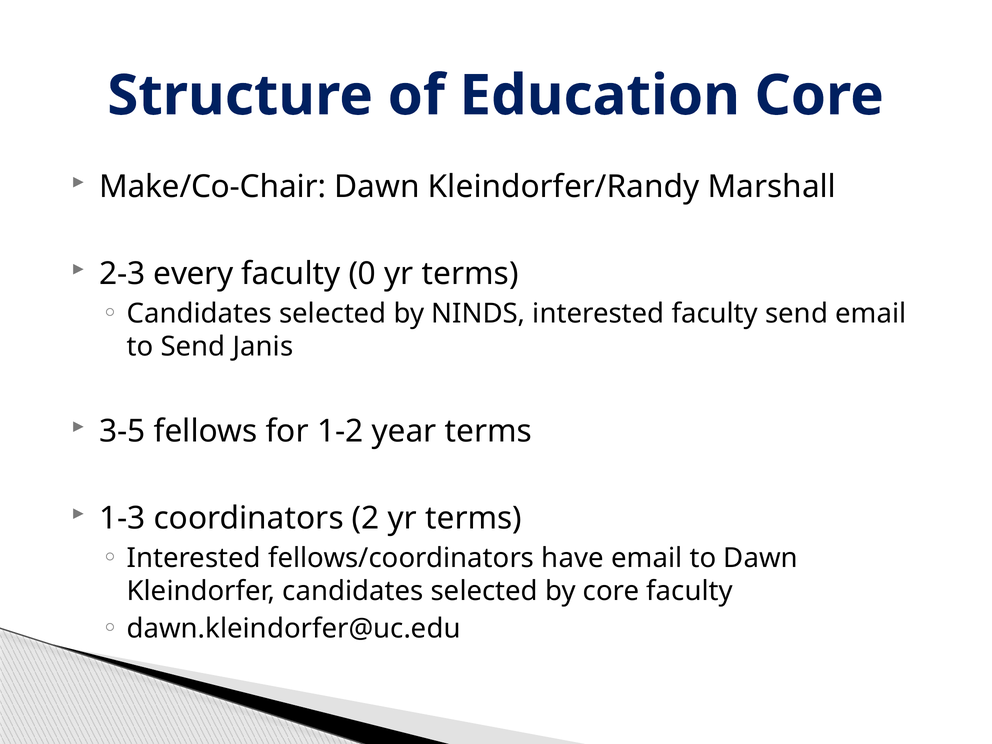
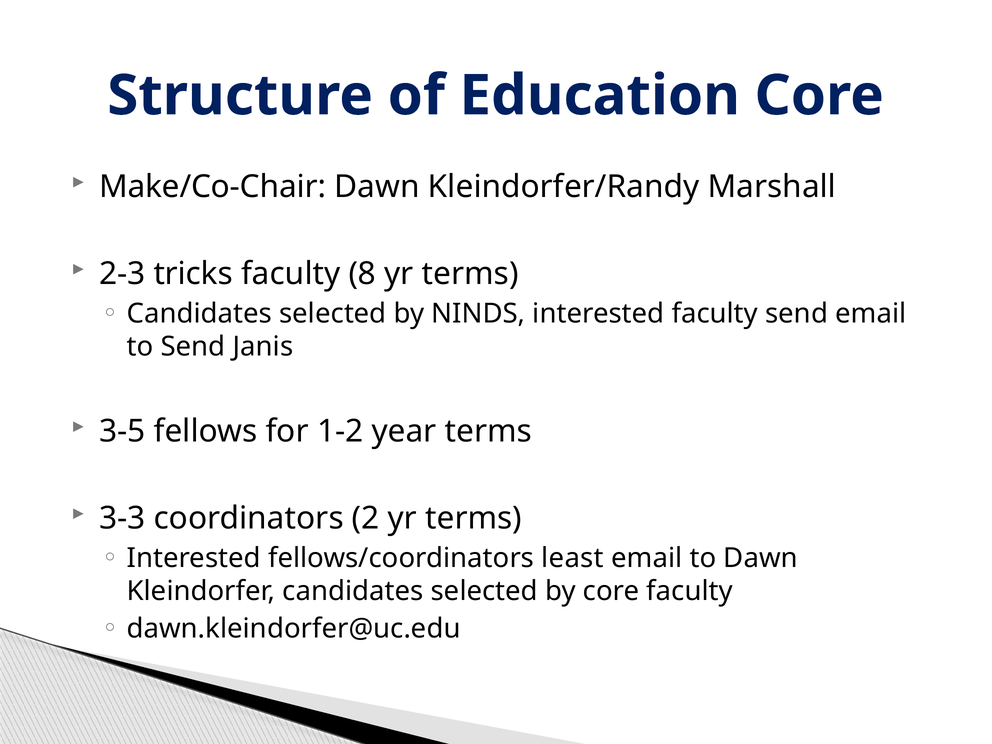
every: every -> tricks (193, 274)
0: 0 -> 8 (362, 274)
1-3: 1-3 -> 3-3 (122, 518)
have: have -> least (573, 558)
